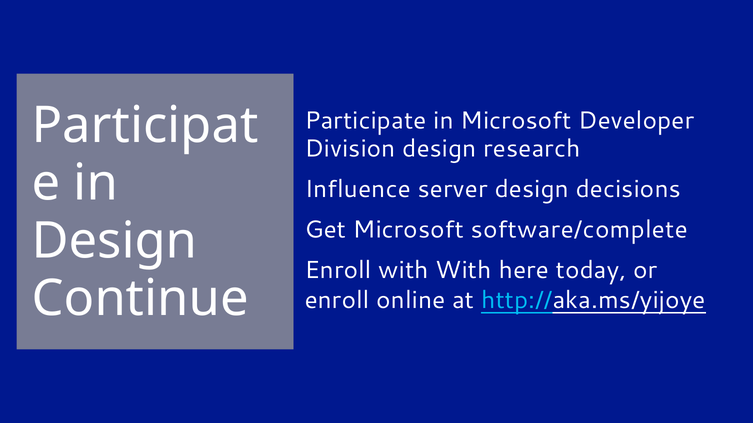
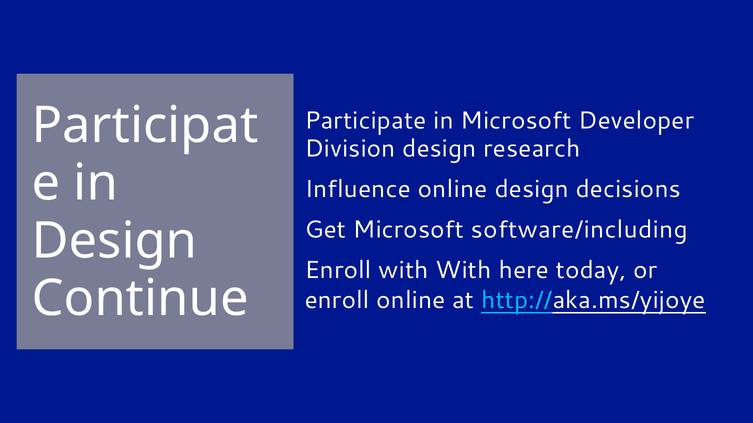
Influence server: server -> online (453, 189)
software/complete: software/complete -> software/including (579, 230)
